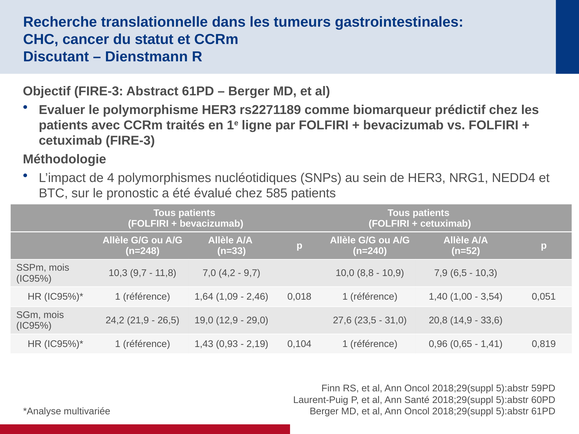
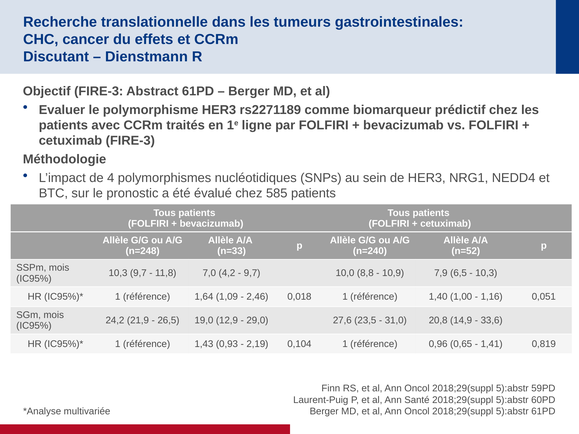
statut: statut -> effets (154, 39)
3,54: 3,54 -> 1,16 (492, 297)
